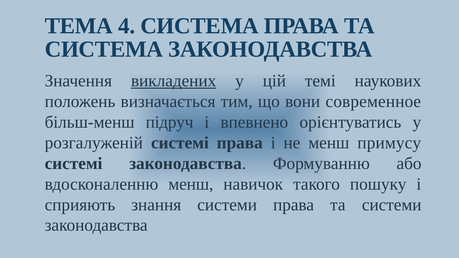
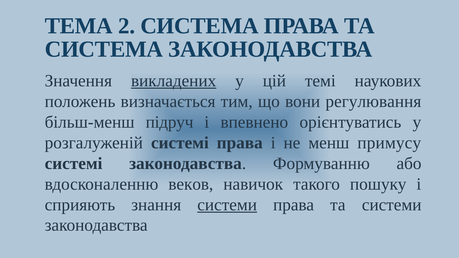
4: 4 -> 2 (127, 26)
современное: современное -> регулювання (373, 102)
вдосконаленню менш: менш -> веков (191, 184)
системи underline: none -> present (227, 205)
